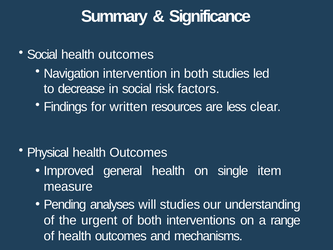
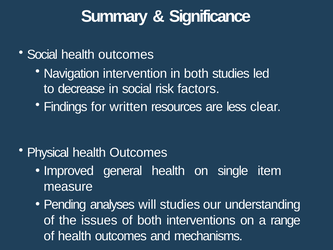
urgent: urgent -> issues (99, 220)
